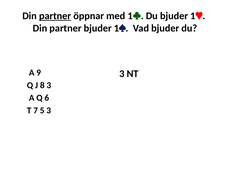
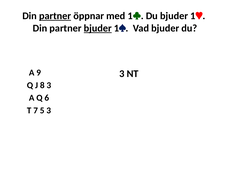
bjuder underline: none -> present (98, 28)
